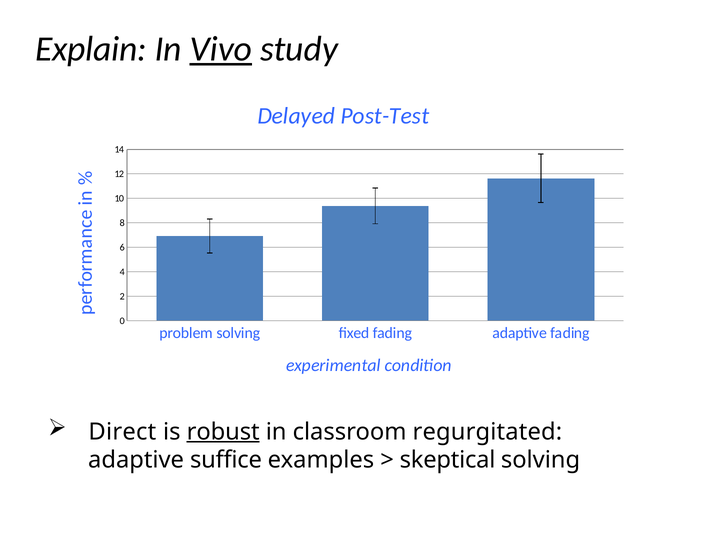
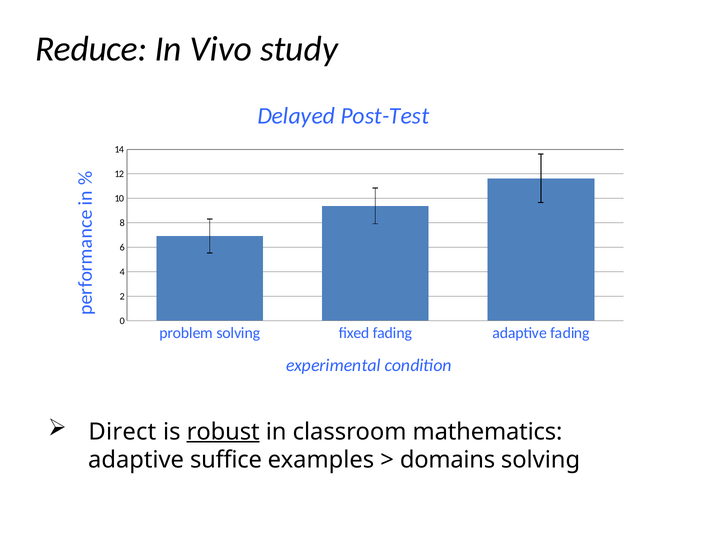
Explain: Explain -> Reduce (91, 49)
Vivo underline: present -> none (221, 49)
regurgitated: regurgitated -> mathematics (488, 432)
skeptical: skeptical -> domains (448, 460)
